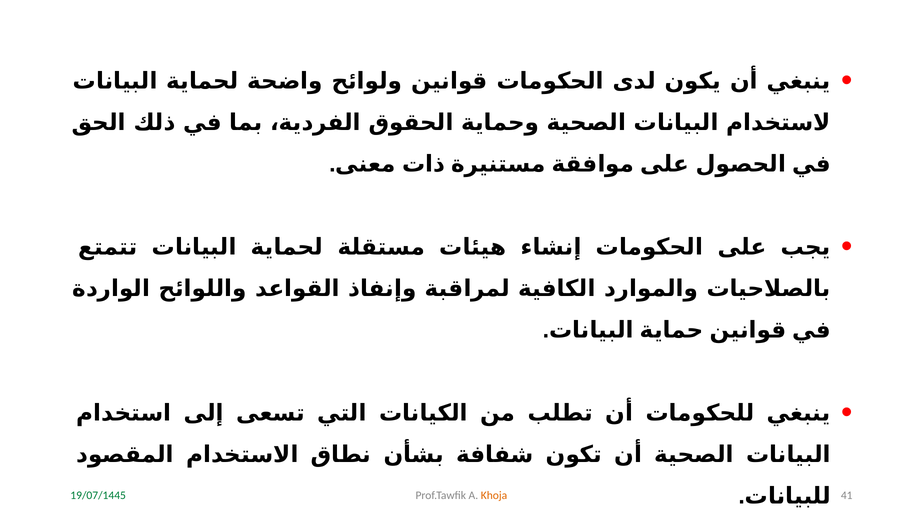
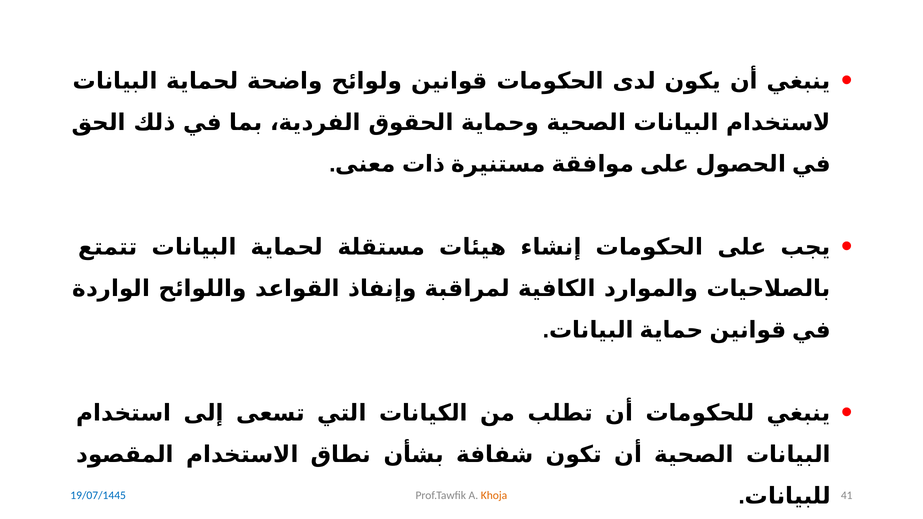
19/07/1445 colour: green -> blue (98, 496)
